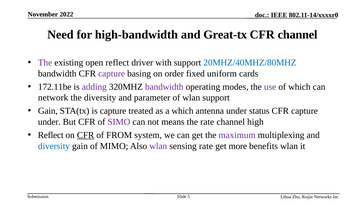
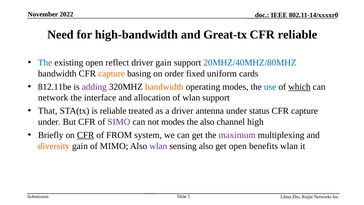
CFR channel: channel -> reliable (297, 35)
The colour: purple -> blue (45, 63)
driver with: with -> gain (163, 63)
capture colour: purple -> orange (112, 73)
172.11be: 172.11be -> 812.11be (55, 87)
bandwidth colour: purple -> orange (164, 87)
use colour: purple -> blue (270, 87)
which underline: none -> present (299, 87)
the diversity: diversity -> interface (100, 98)
parameter: parameter -> allocation (152, 98)
Gain: Gain -> That (48, 111)
is capture: capture -> reliable (113, 111)
a which: which -> driver (182, 111)
not means: means -> modes (173, 122)
the rate: rate -> also (207, 122)
Reflect: Reflect -> Briefly (51, 135)
diversity colour: blue -> orange (54, 146)
sensing rate: rate -> also (206, 146)
get more: more -> open (238, 146)
